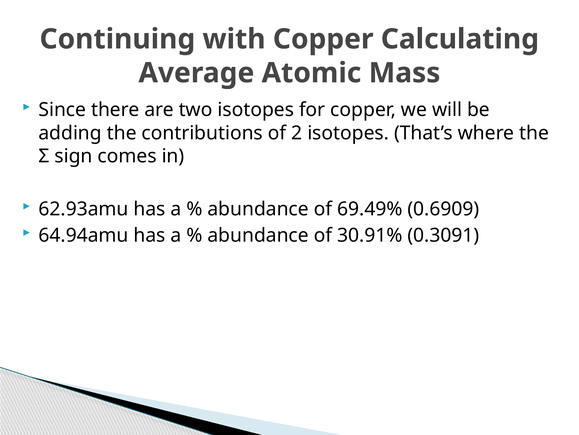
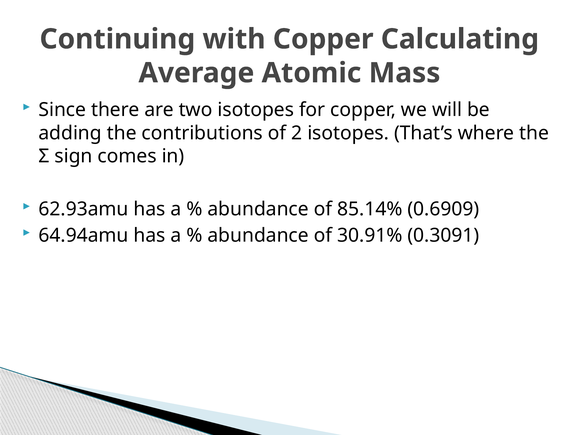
69.49%: 69.49% -> 85.14% (370, 209)
